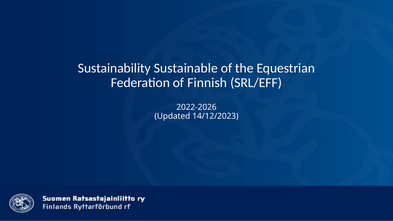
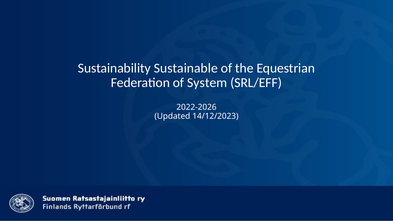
Finnish: Finnish -> System (207, 83)
